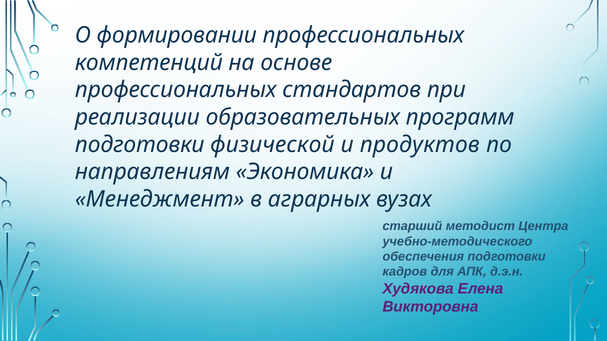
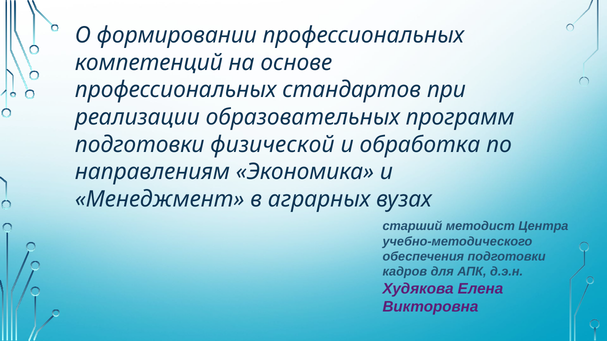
продуктов: продуктов -> обработка (420, 145)
